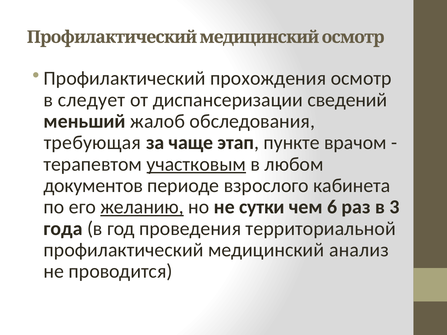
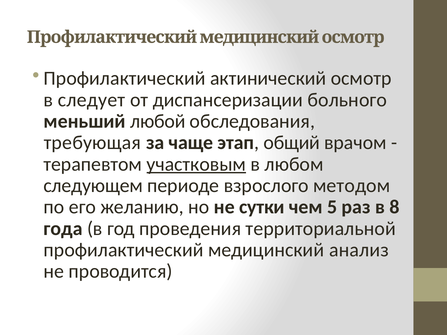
прохождения: прохождения -> актинический (268, 78)
сведений: сведений -> больного (347, 100)
жалоб: жалоб -> любой (158, 121)
пункте: пункте -> общий (292, 143)
документов: документов -> следующем (93, 186)
кабинета: кабинета -> методом (352, 186)
желанию underline: present -> none (142, 207)
6: 6 -> 5 (332, 207)
3: 3 -> 8 (394, 207)
